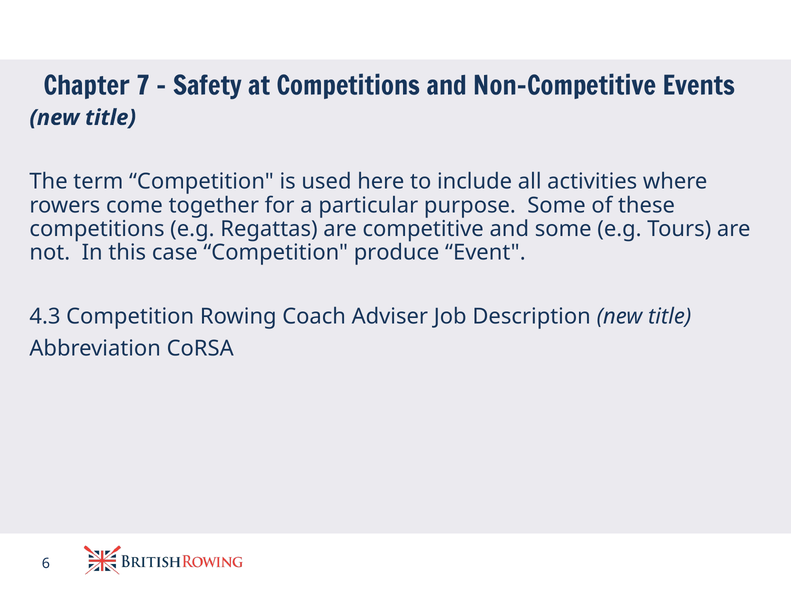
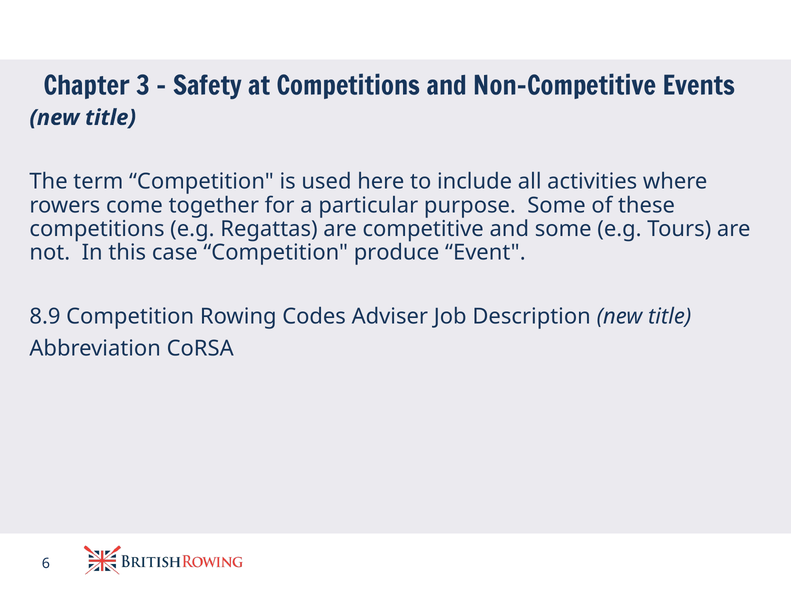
7: 7 -> 3 (143, 86)
4.3: 4.3 -> 8.9 (45, 317)
Coach: Coach -> Codes (314, 317)
